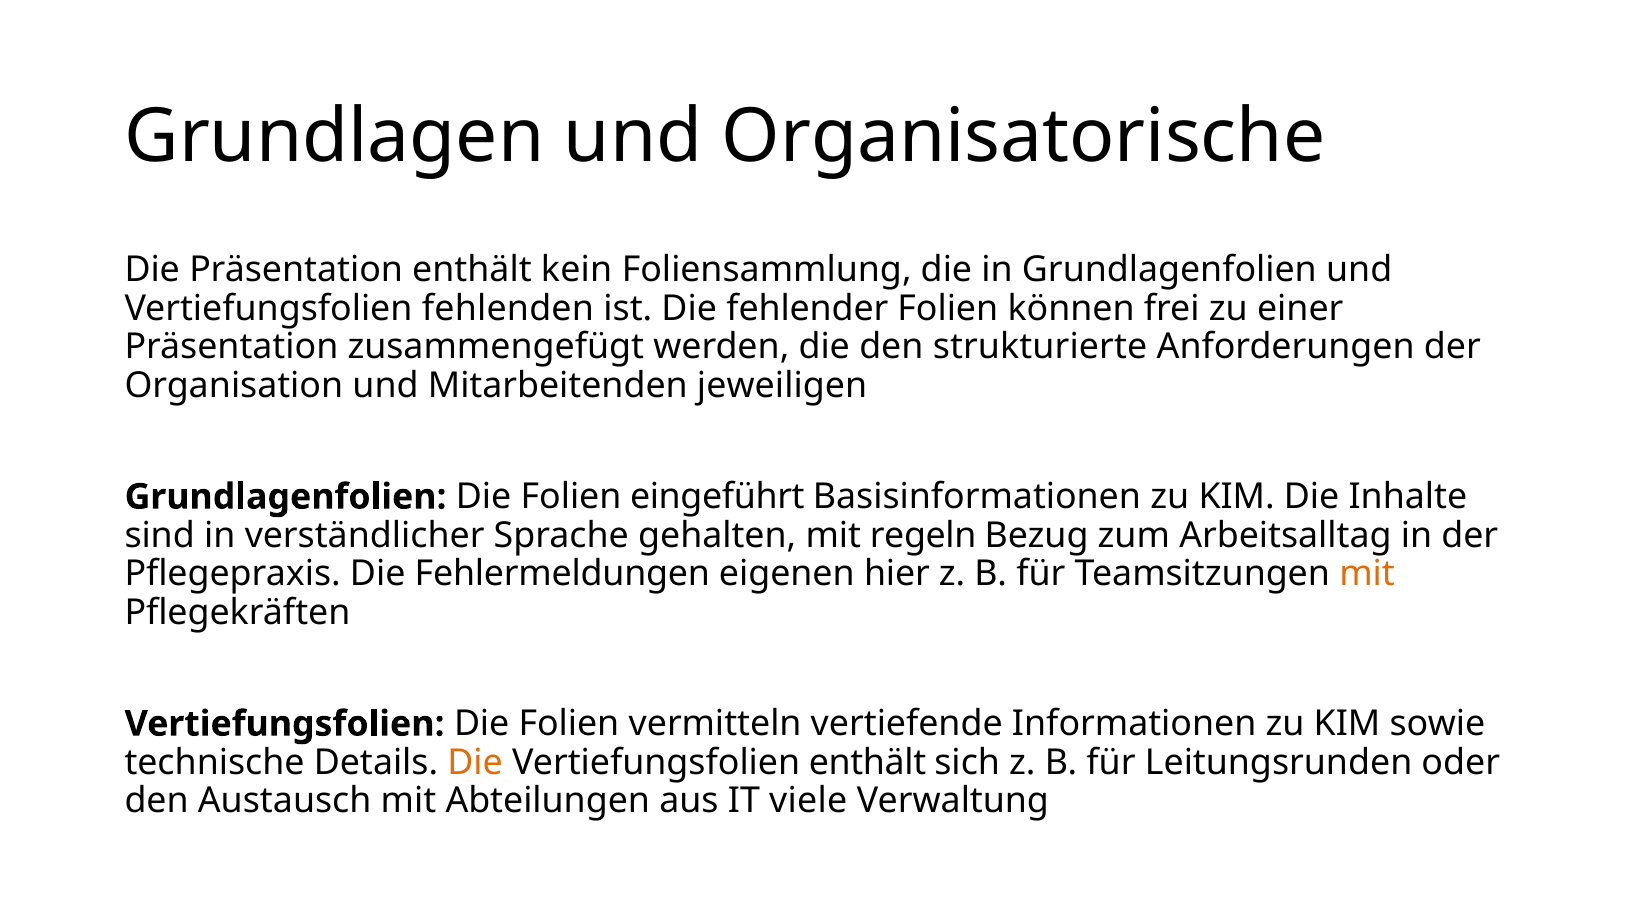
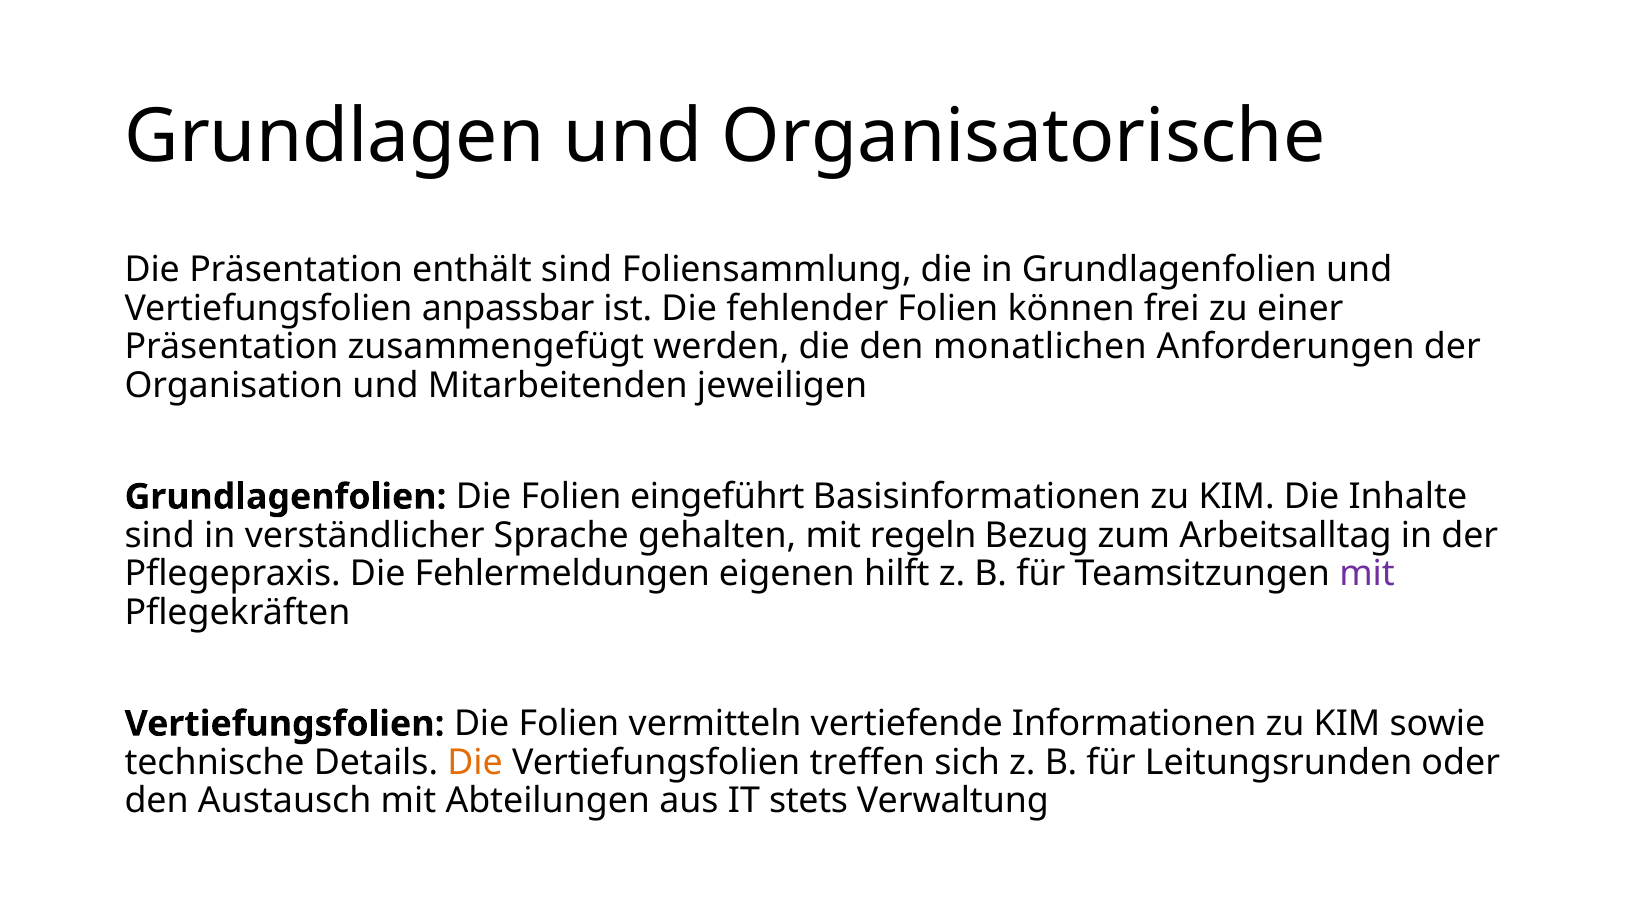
enthält kein: kein -> sind (577, 270)
fehlenden: fehlenden -> anpassbar (508, 308)
strukturierte: strukturierte -> monatlichen (1040, 347)
hier: hier -> hilft (897, 574)
mit colour: orange -> purple (1367, 574)
Vertiefungsfolien enthält: enthält -> treffen (867, 763)
viele: viele -> stets (809, 801)
